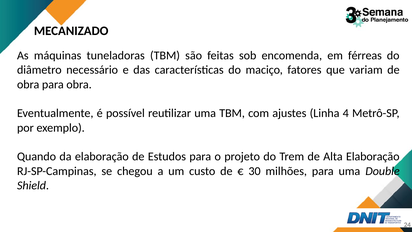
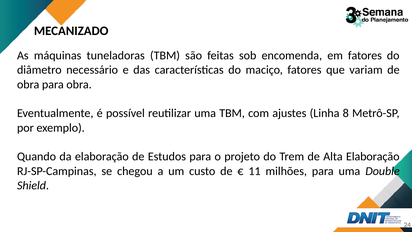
em férreas: férreas -> fatores (365, 55)
4: 4 -> 8 (346, 113)
30: 30 -> 11 (255, 171)
